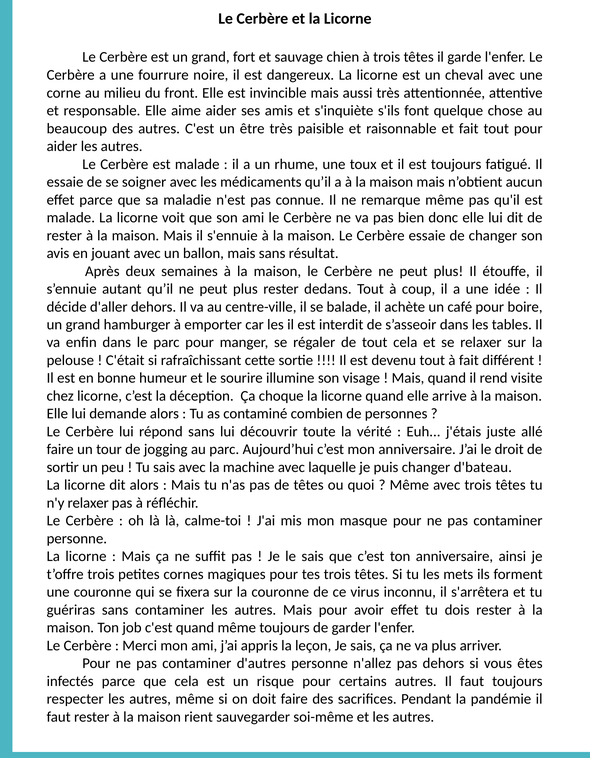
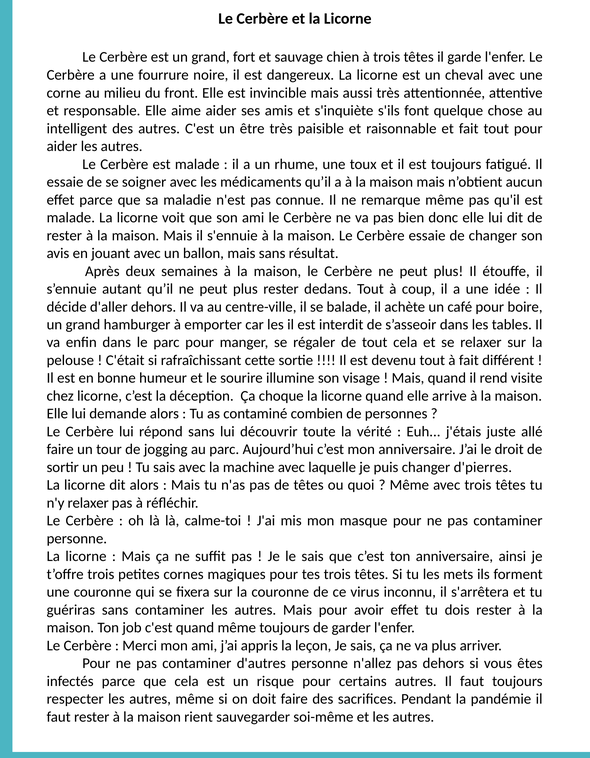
beaucoup: beaucoup -> intelligent (77, 129)
d'bateau: d'bateau -> d'pierres (483, 468)
